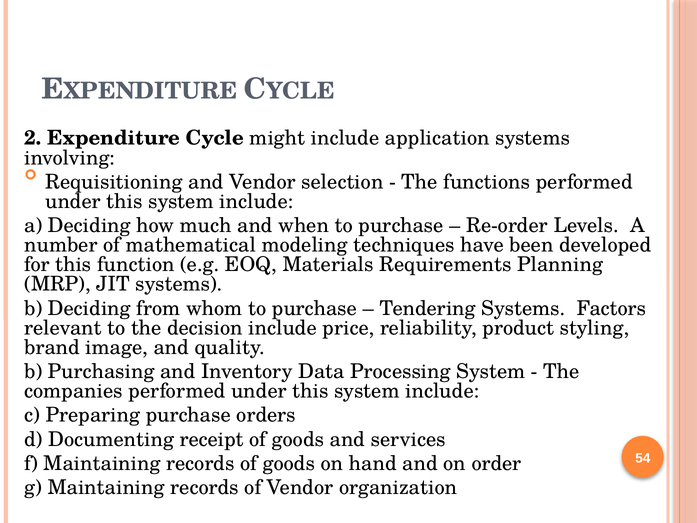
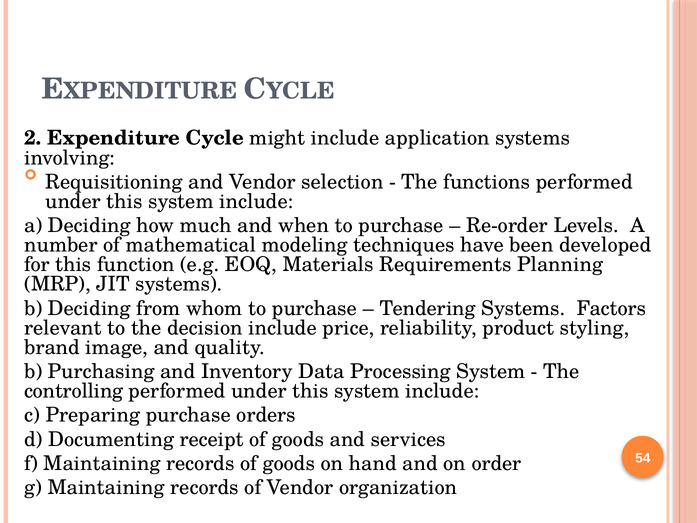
companies: companies -> controlling (74, 391)
